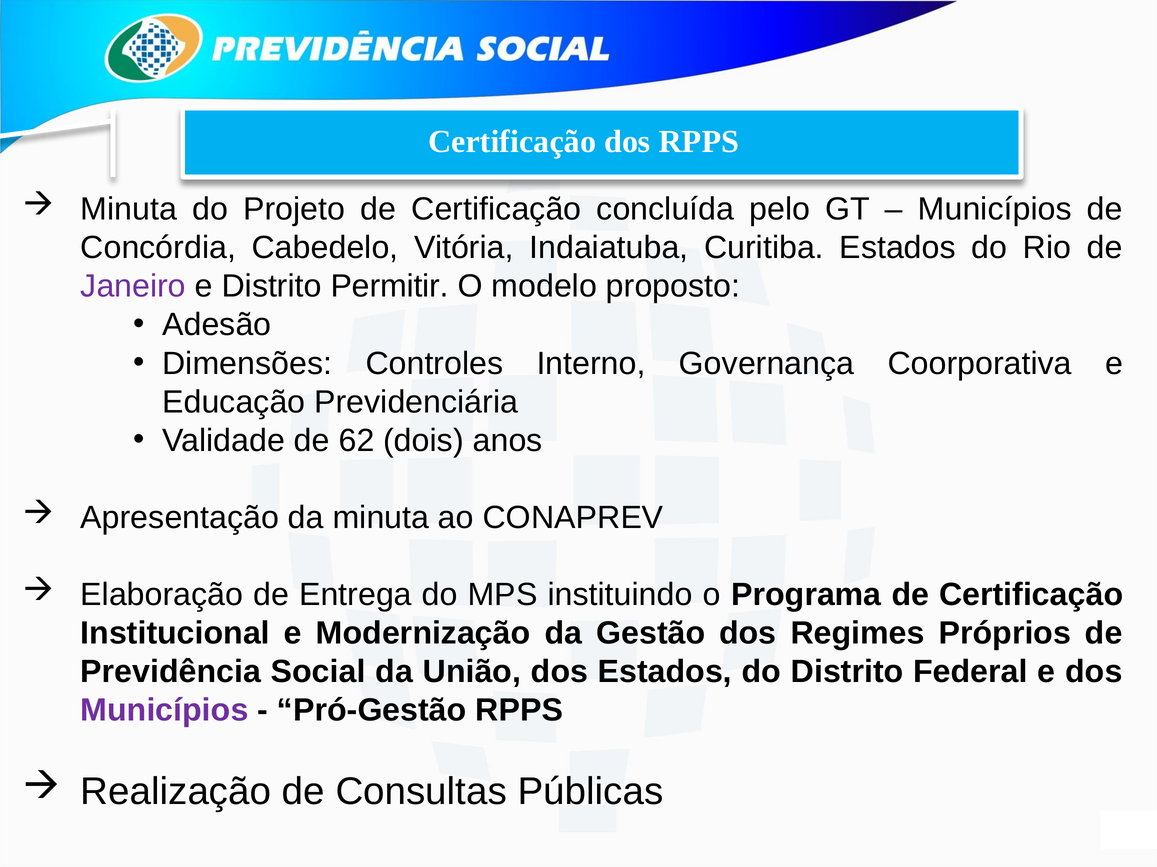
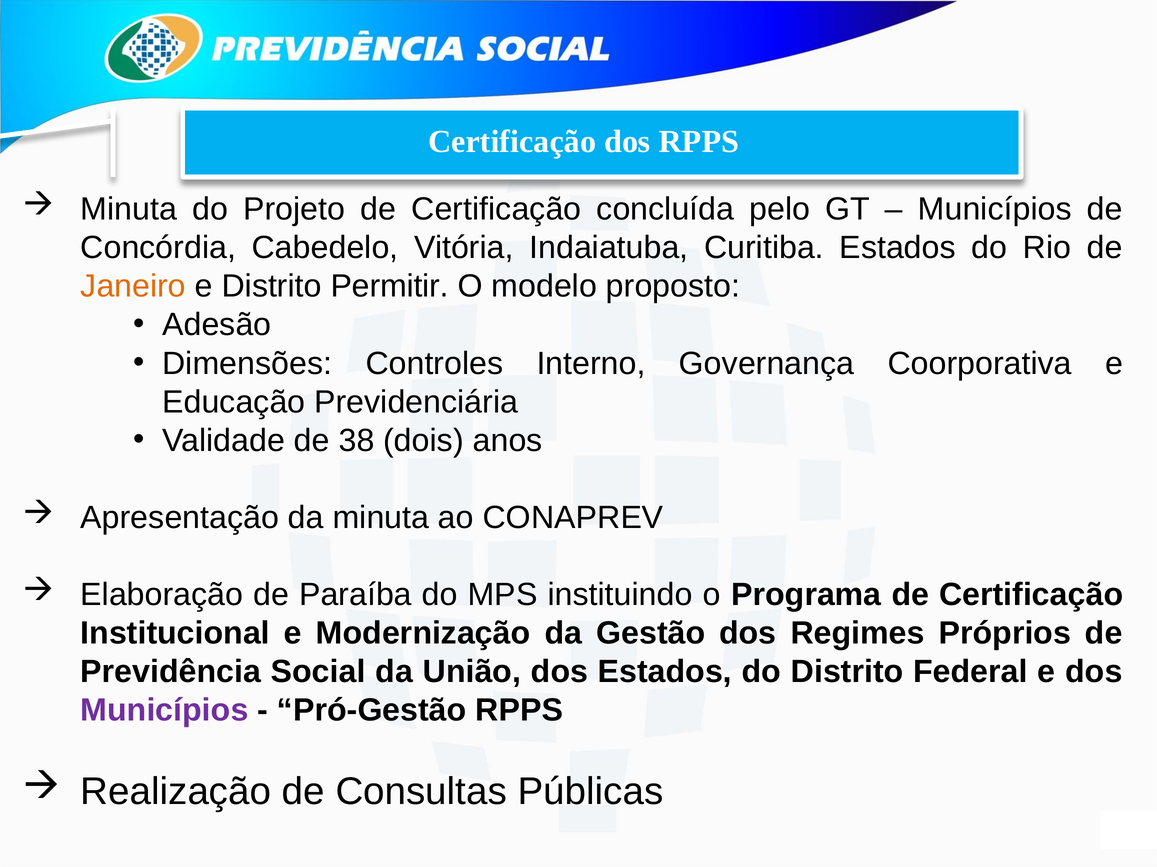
Janeiro colour: purple -> orange (133, 287)
62: 62 -> 38 (357, 441)
Entrega: Entrega -> Paraíba (355, 595)
